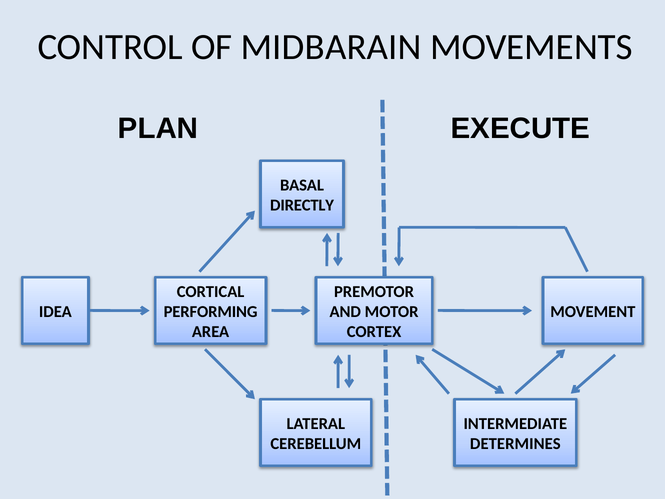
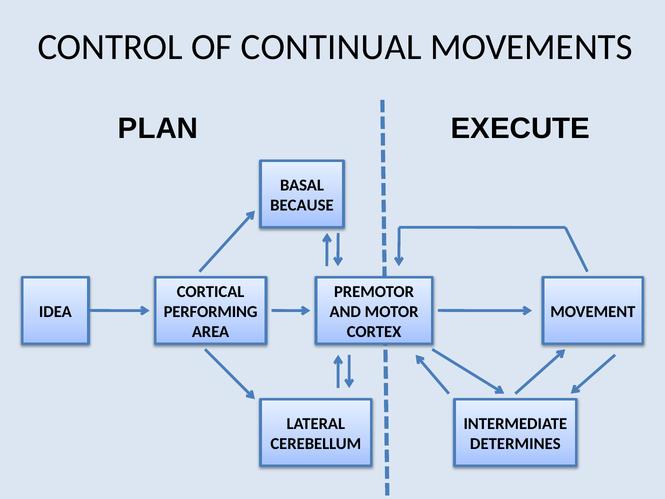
MIDBARAIN: MIDBARAIN -> CONTINUAL (331, 47)
DIRECTLY: DIRECTLY -> BECAUSE (302, 205)
